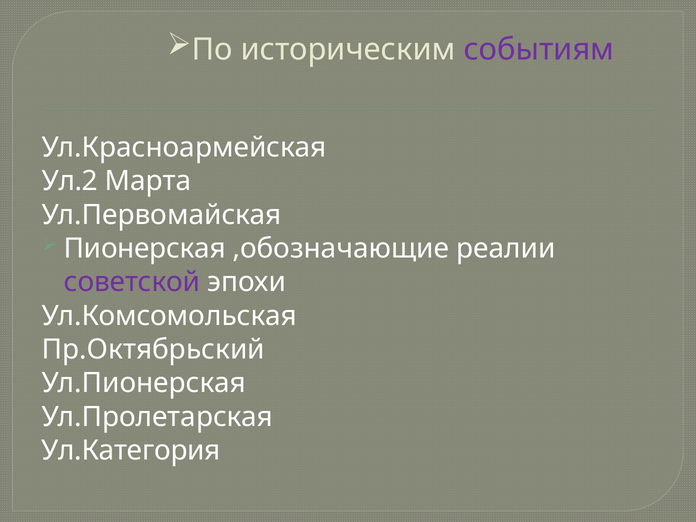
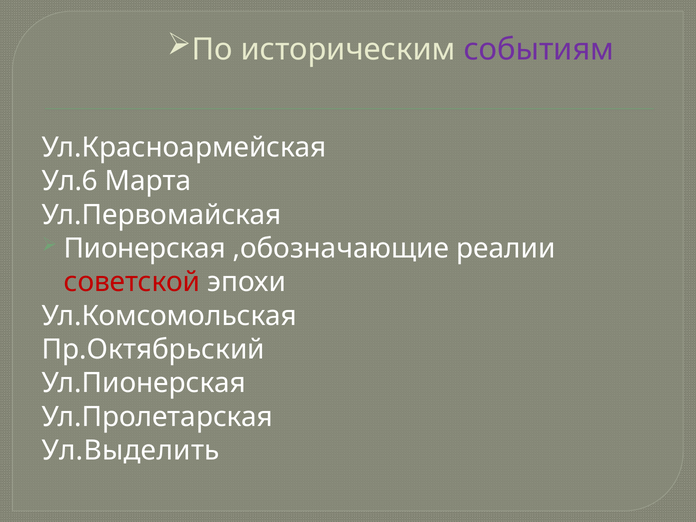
Ул.2: Ул.2 -> Ул.6 (70, 181)
советской colour: purple -> red (132, 282)
Ул.Категория: Ул.Категория -> Ул.Выделить (131, 450)
